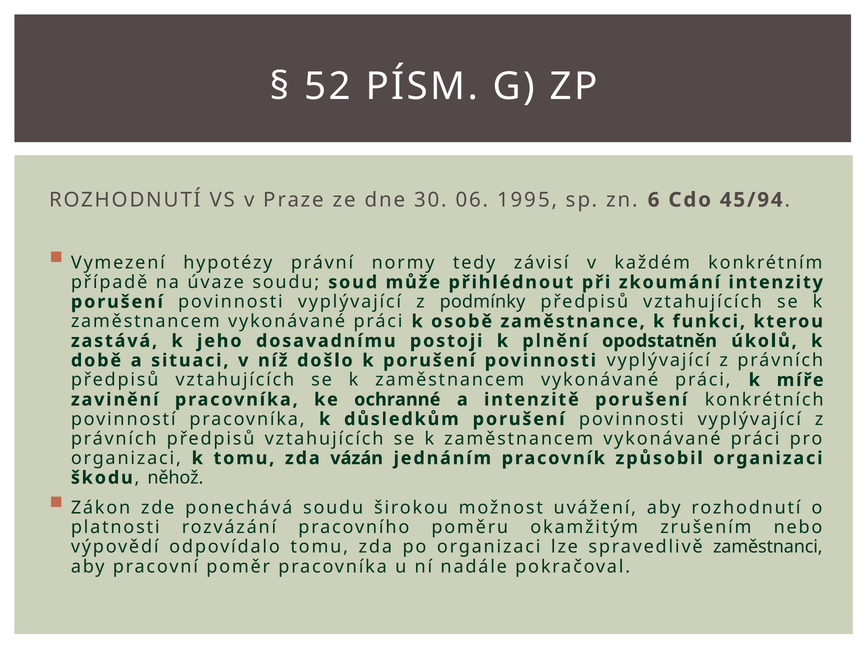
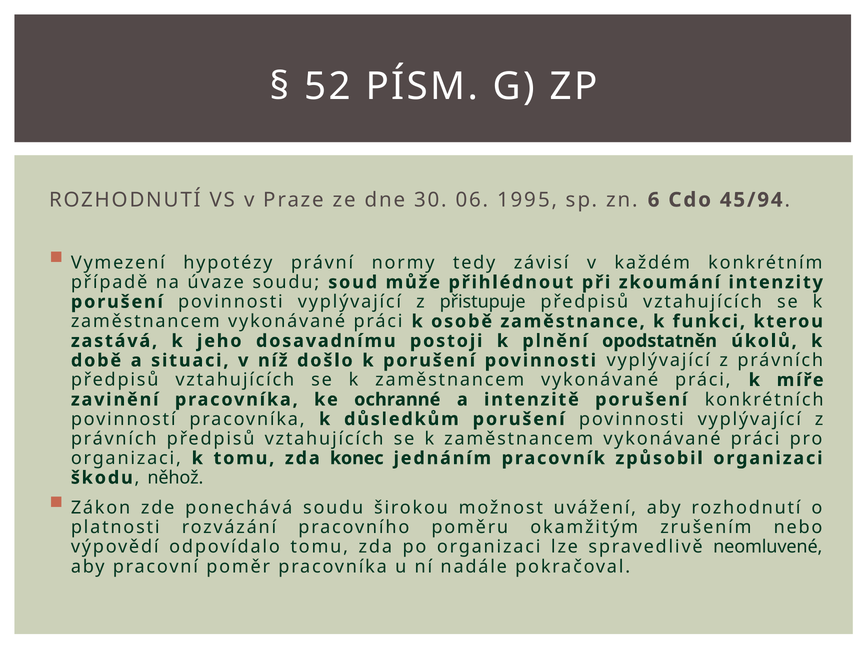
podmínky: podmínky -> přistupuje (483, 302)
vázán: vázán -> konec (357, 458)
zaměstnanci: zaměstnanci -> neomluvené (768, 547)
